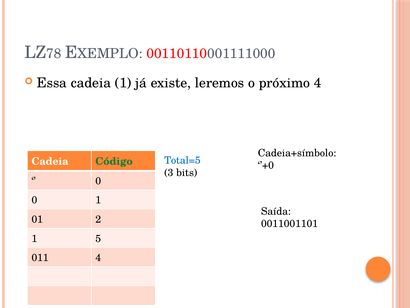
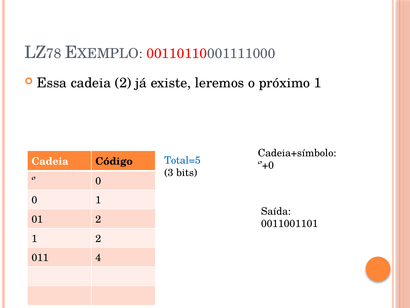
cadeia 1: 1 -> 2 (123, 83)
próximo 4: 4 -> 1 (318, 83)
Código colour: green -> black (114, 161)
1 5: 5 -> 2 (98, 238)
